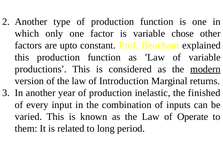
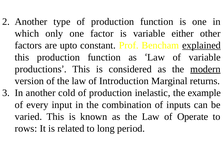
chose: chose -> either (183, 34)
explained underline: none -> present (201, 45)
year: year -> cold (67, 93)
finished: finished -> example (204, 93)
them: them -> rows (26, 129)
